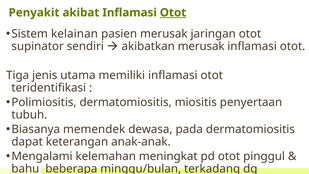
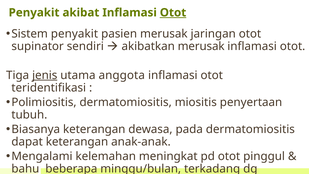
Sistem kelainan: kelainan -> penyakit (74, 34)
jenis underline: none -> present (45, 75)
memiliki: memiliki -> anggota (122, 75)
Biasanya memendek: memendek -> keterangan (94, 129)
